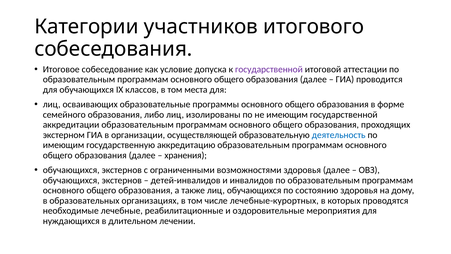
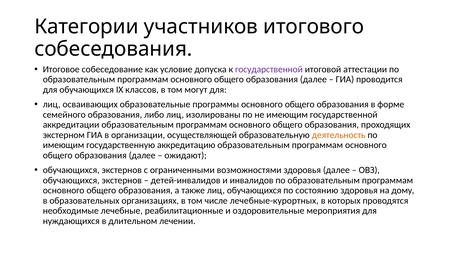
места: места -> могут (196, 90)
деятельность colour: blue -> orange (339, 135)
хранения: хранения -> ожидают (186, 155)
